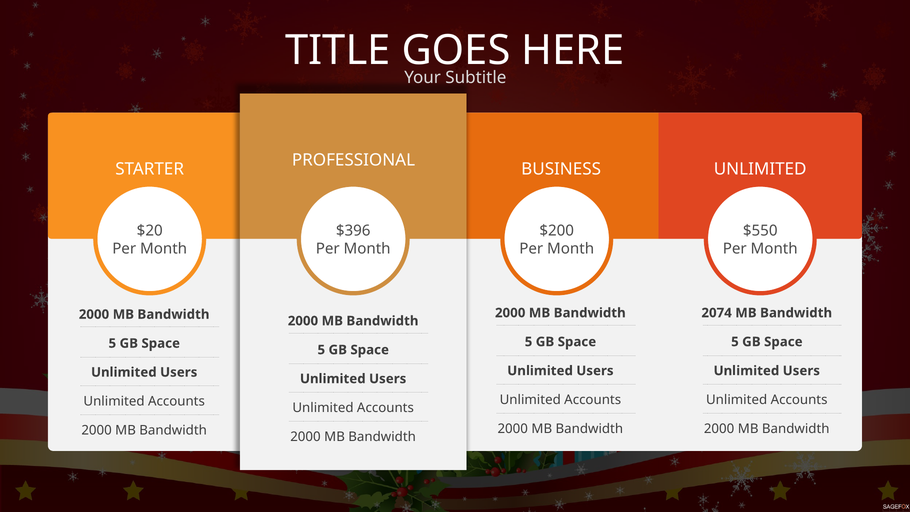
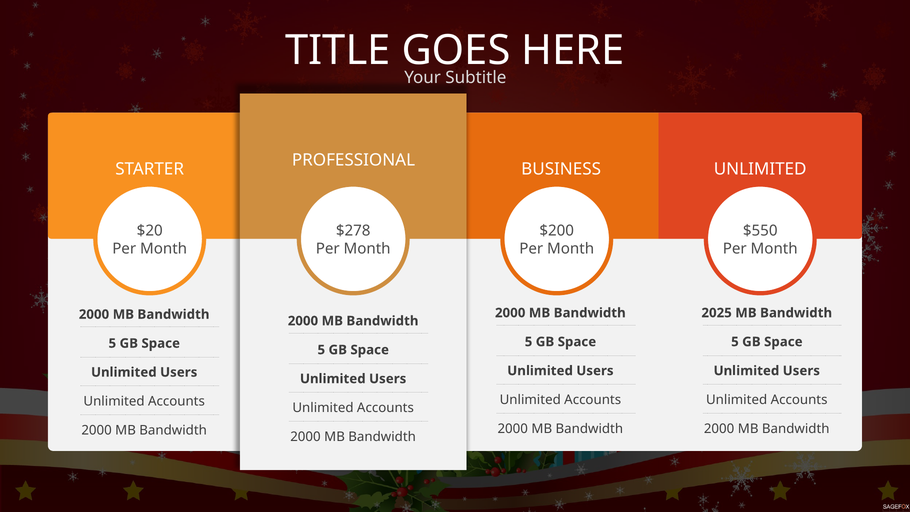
$396: $396 -> $278 (353, 231)
2074: 2074 -> 2025 (717, 313)
